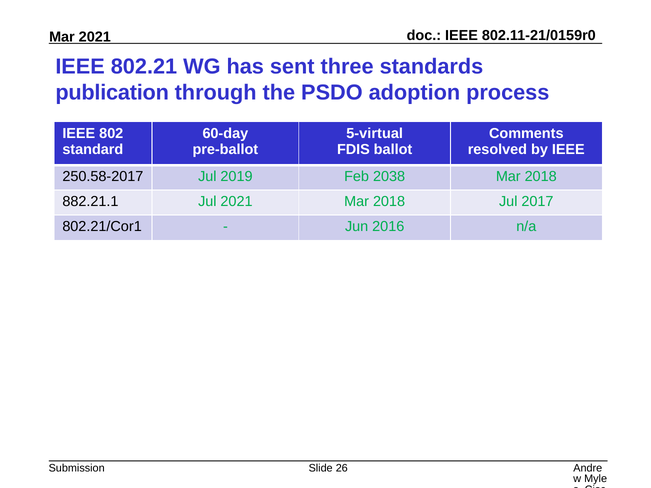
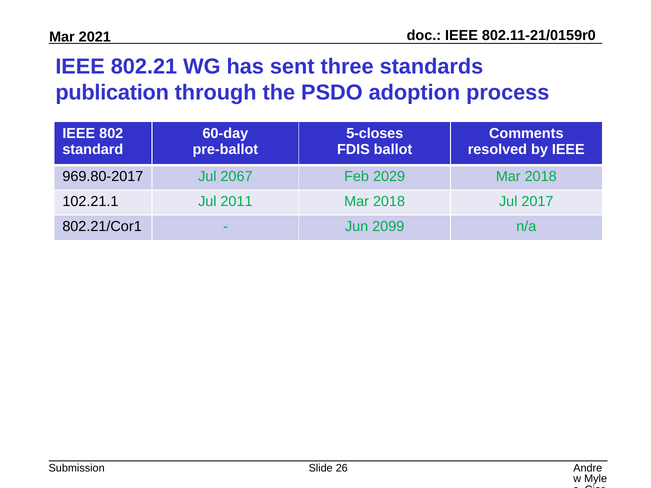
5-virtual: 5-virtual -> 5-closes (375, 133)
250.58-2017: 250.58-2017 -> 969.80-2017 (103, 177)
2019: 2019 -> 2067 (237, 177)
2038: 2038 -> 2029 (389, 177)
882.21.1: 882.21.1 -> 102.21.1 (90, 202)
Jul 2021: 2021 -> 2011 (237, 202)
2016: 2016 -> 2099 (388, 227)
